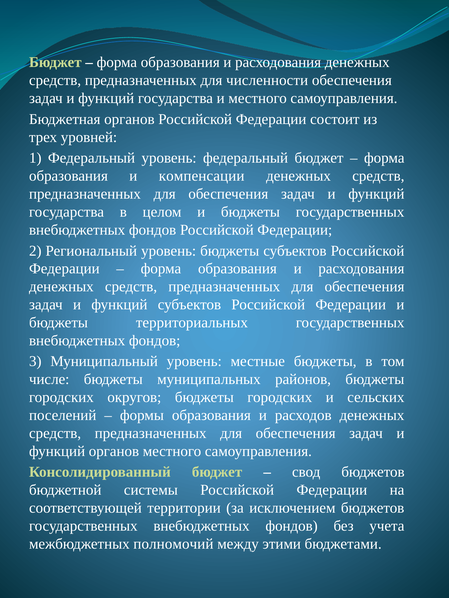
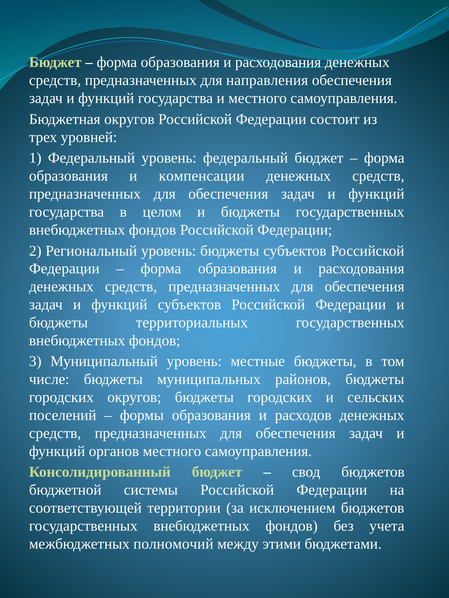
численности: численности -> направления (267, 80)
Бюджетная органов: органов -> округов (129, 119)
